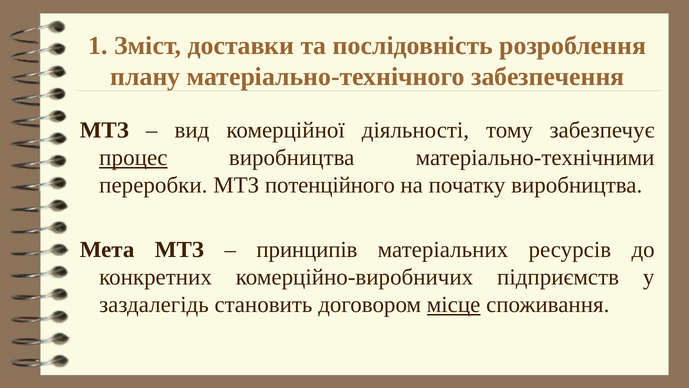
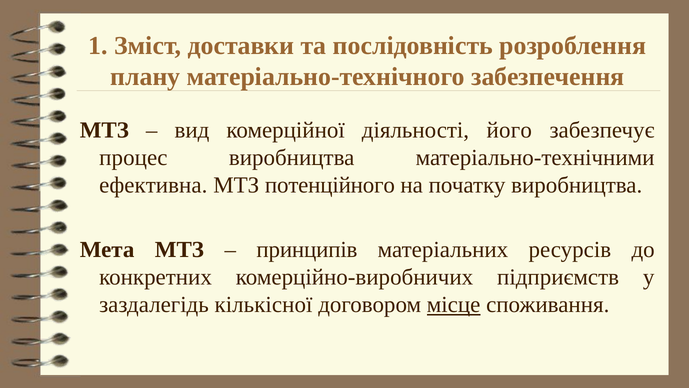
тому: тому -> його (509, 130)
процес underline: present -> none (133, 157)
переробки: переробки -> ефективна (153, 185)
становить: становить -> кількісної (263, 305)
